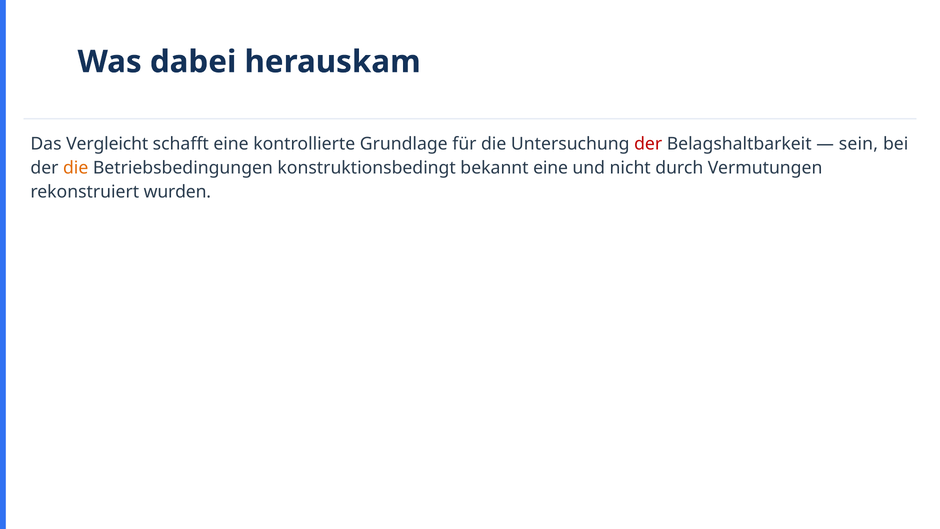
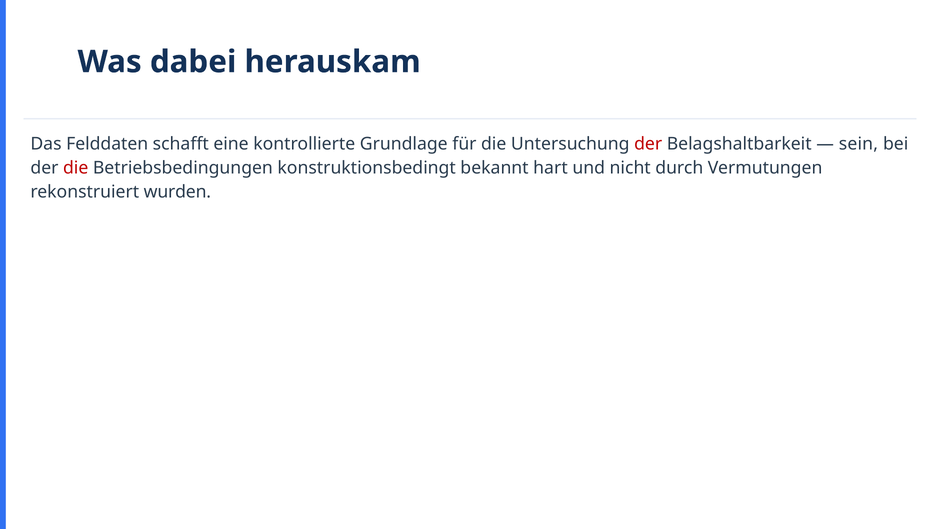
Vergleicht: Vergleicht -> Felddaten (107, 144)
die colour: orange -> red (76, 168)
bekannt eine: eine -> hart (550, 168)
